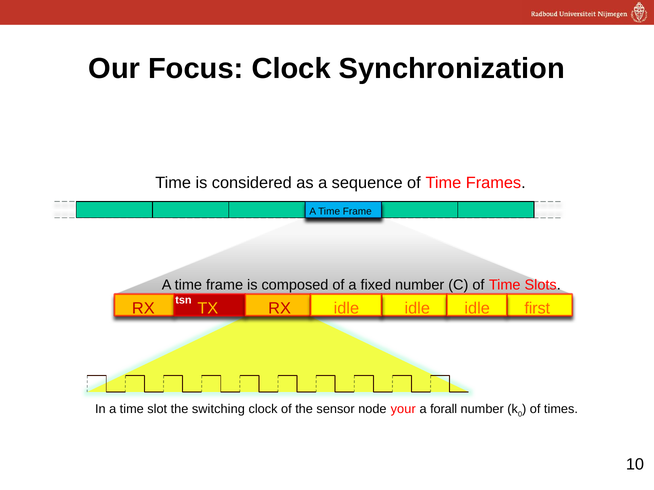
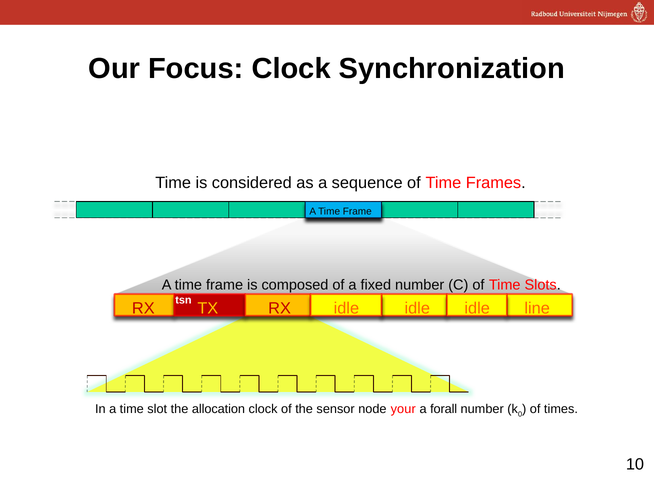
first: first -> line (537, 308)
switching: switching -> allocation (218, 410)
